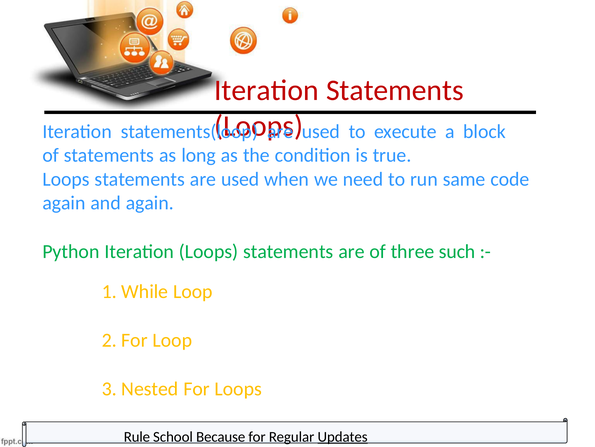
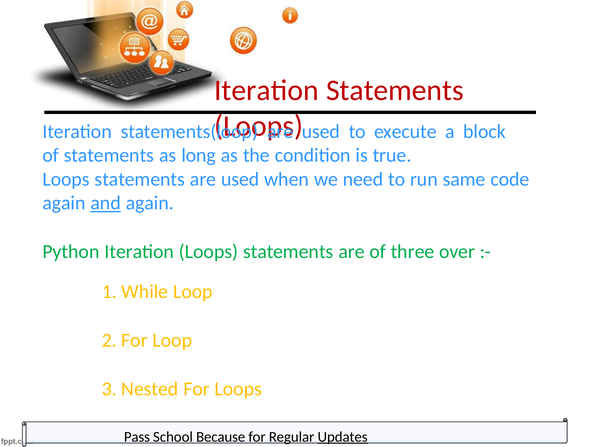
and underline: none -> present (106, 203)
such: such -> over (457, 251)
Rule: Rule -> Pass (137, 436)
